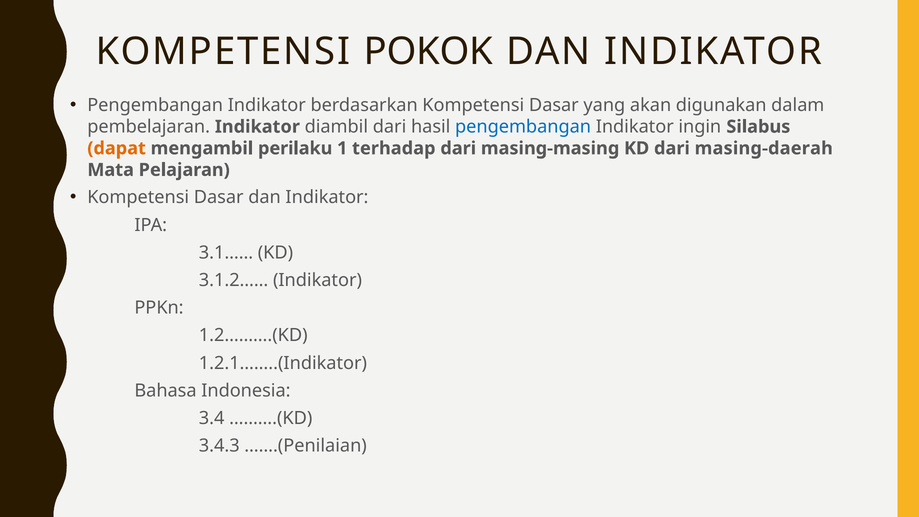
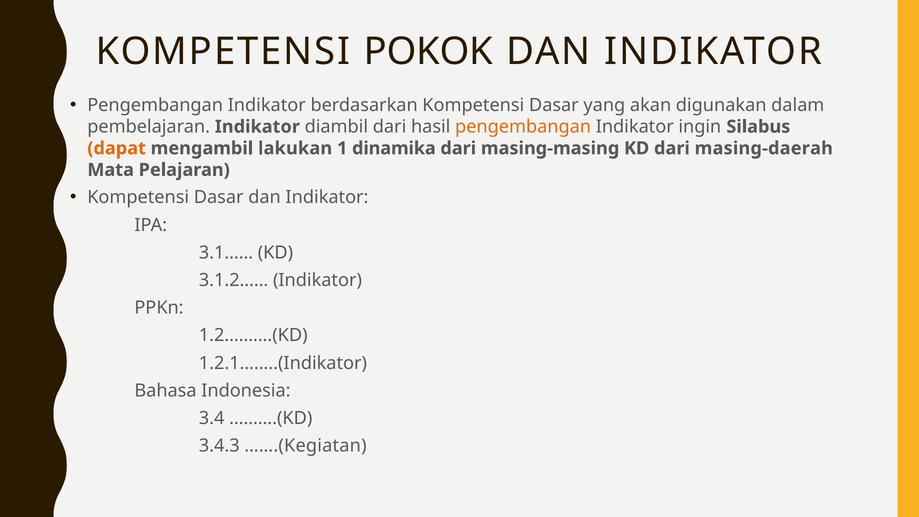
pengembangan colour: blue -> orange (523, 127)
perilaku: perilaku -> lakukan (295, 148)
terhadap: terhadap -> dinamika (394, 148)
…….(Penilaian: …….(Penilaian -> …….(Kegiatan (305, 446)
